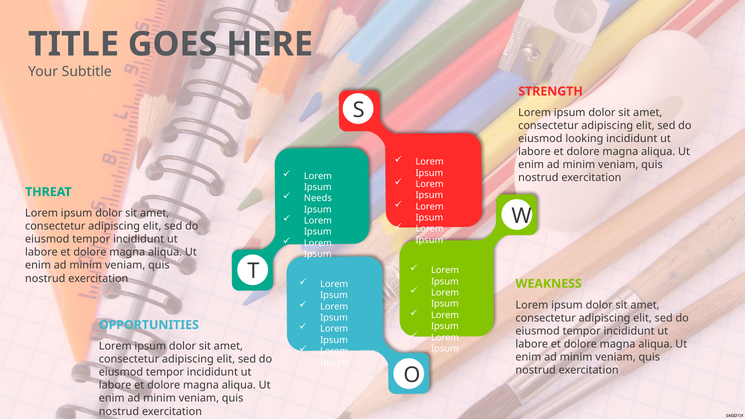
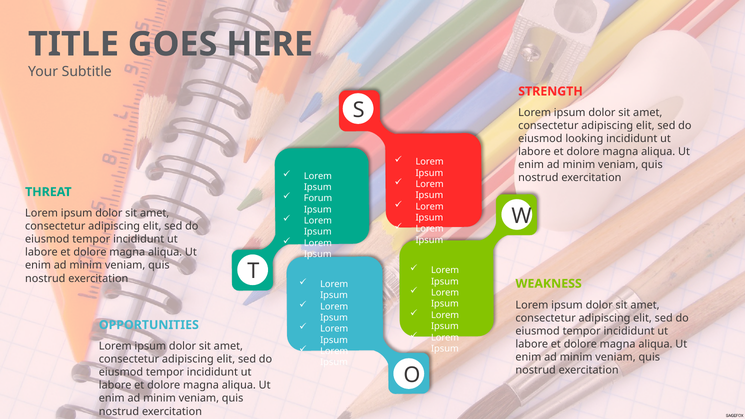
Needs: Needs -> Forum (318, 198)
